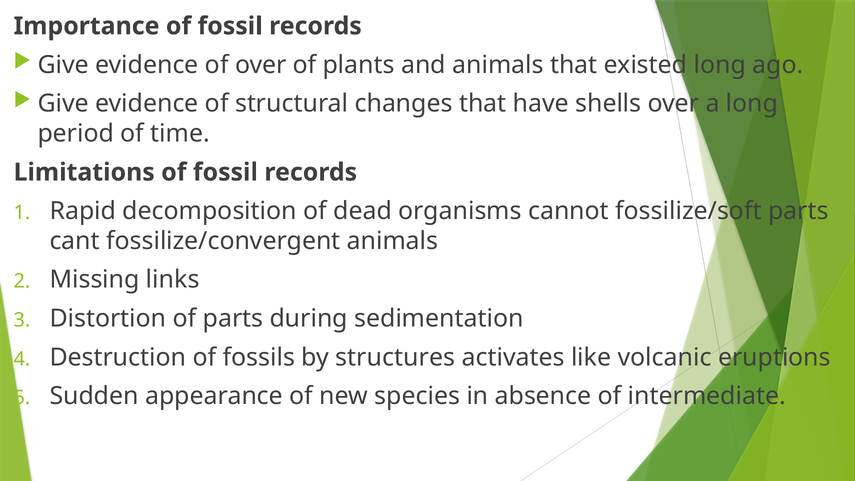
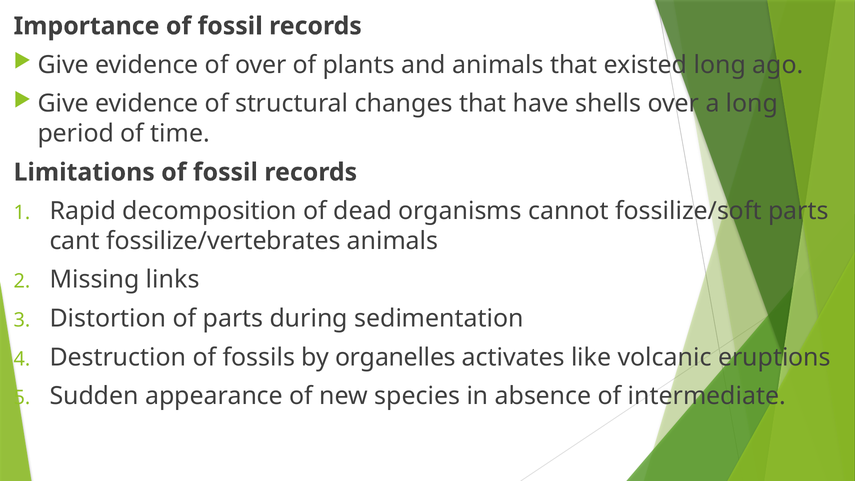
fossilize/convergent: fossilize/convergent -> fossilize/vertebrates (223, 241)
structures: structures -> organelles (395, 357)
